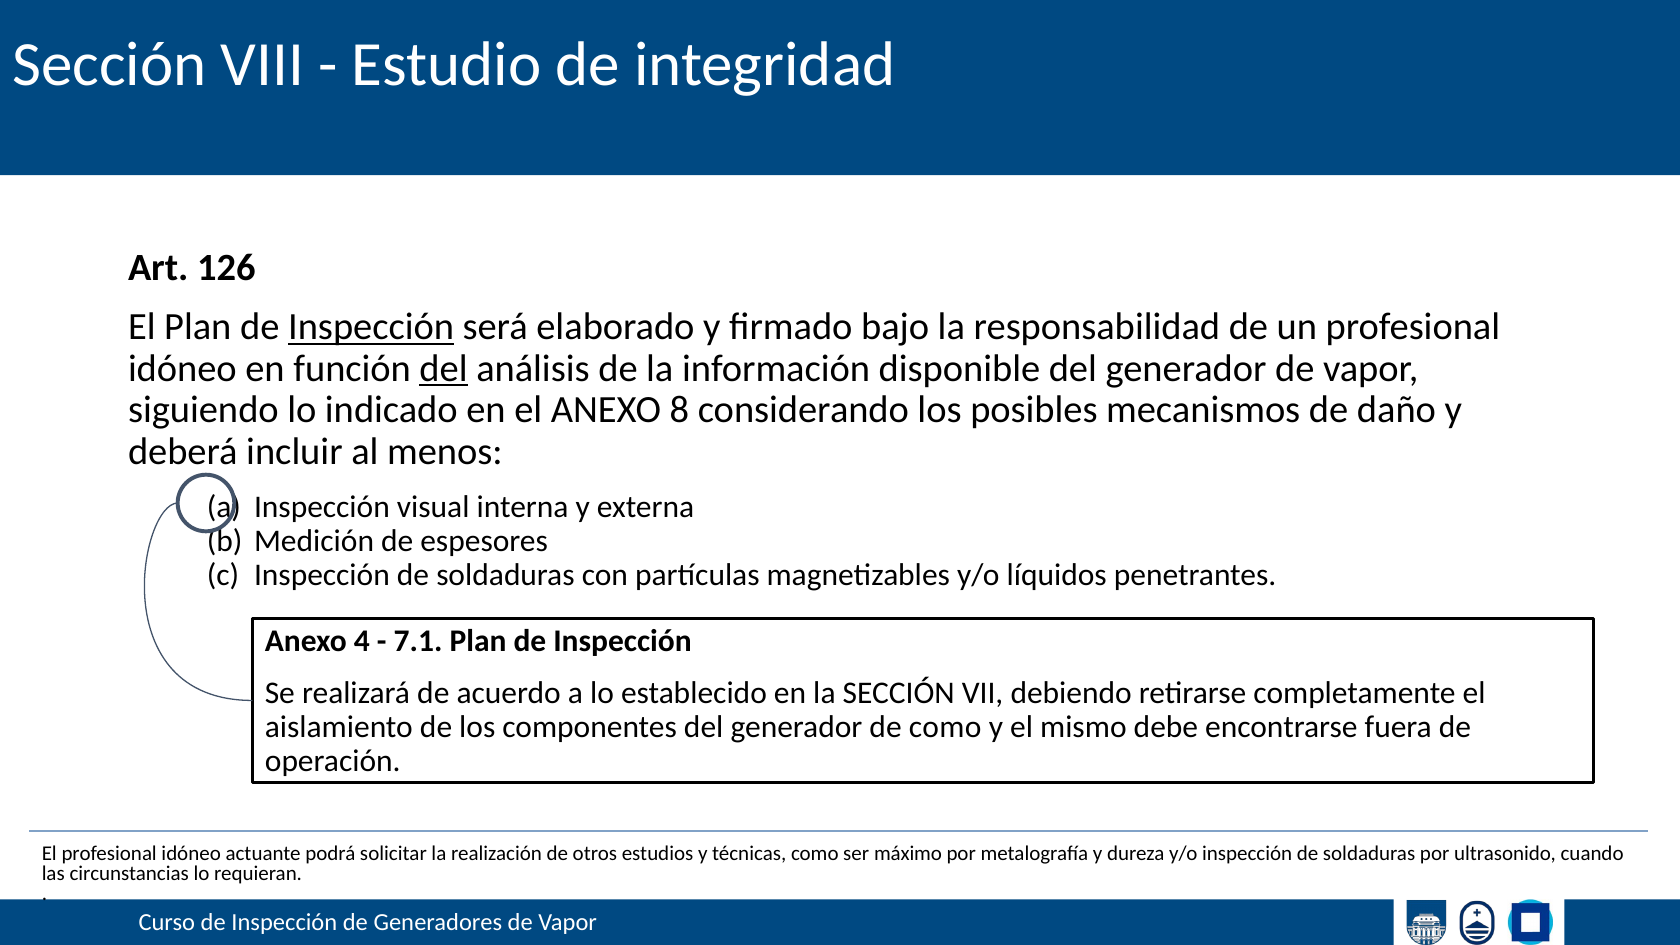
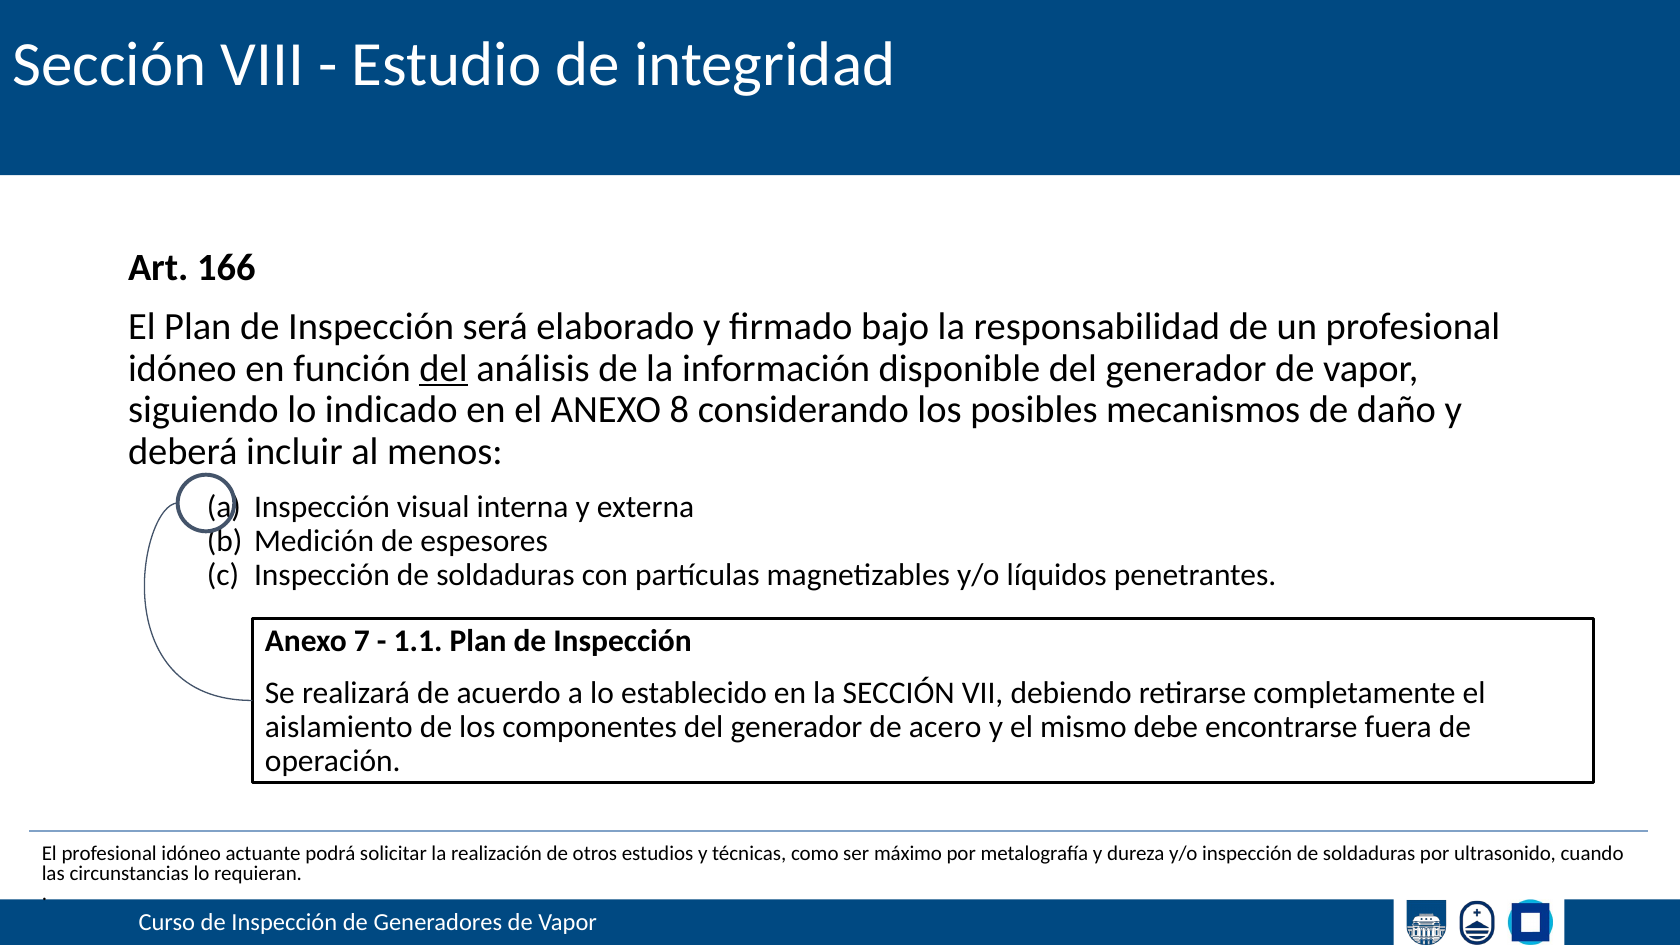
126: 126 -> 166 (226, 268)
Inspección underline: present -> none (371, 327)
4: 4 -> 7 (362, 641)
7.1: 7.1 -> 1.1 (418, 641)
de como: como -> acero (945, 727)
